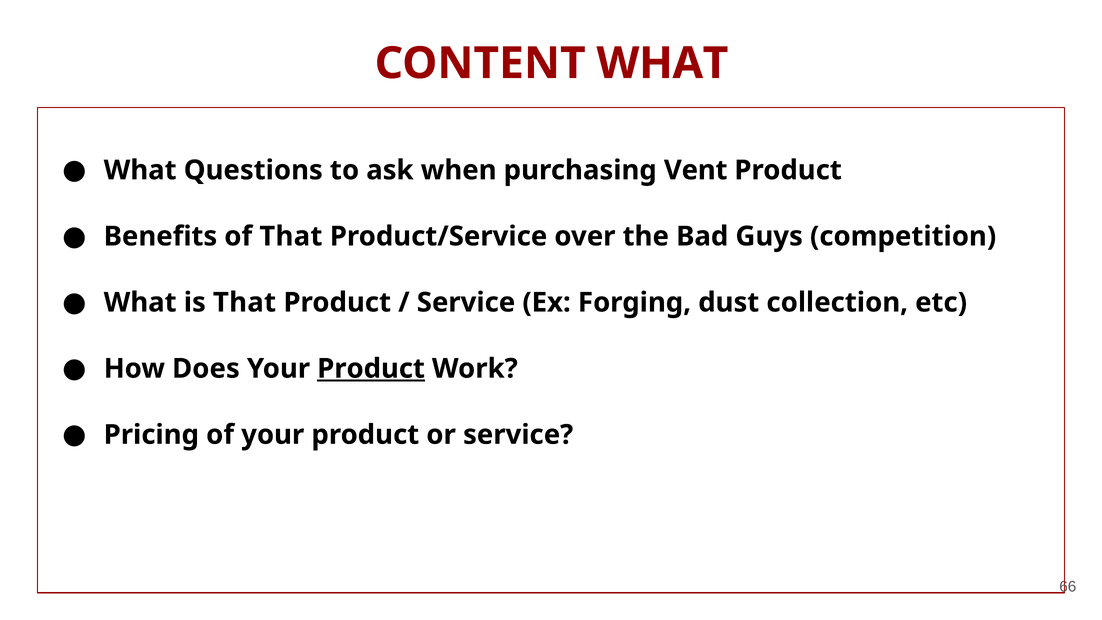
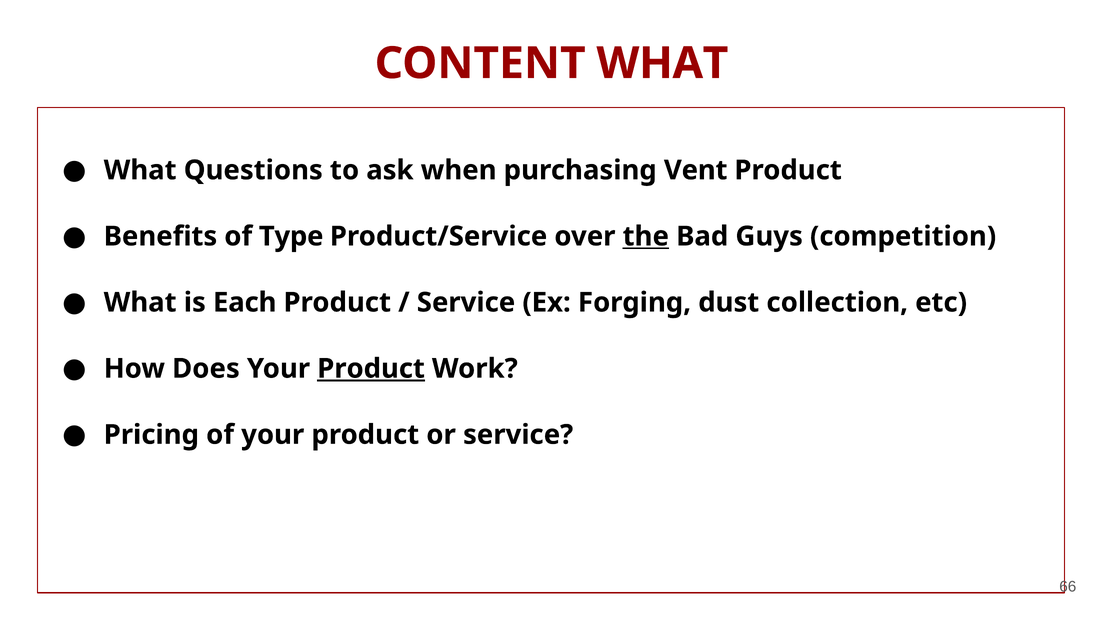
of That: That -> Type (291, 236)
the underline: none -> present (646, 236)
is That: That -> Each (245, 302)
